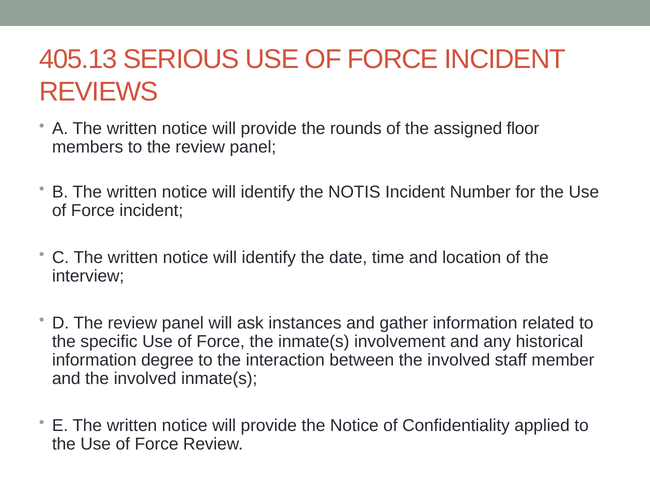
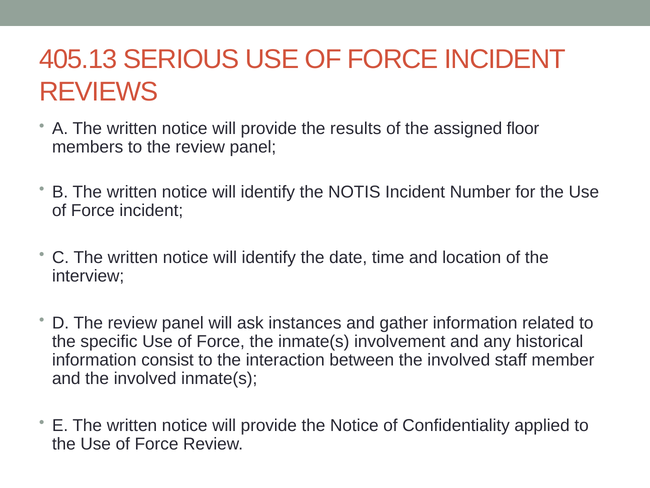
rounds: rounds -> results (356, 128)
degree: degree -> consist (167, 360)
